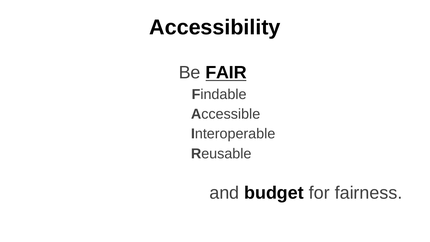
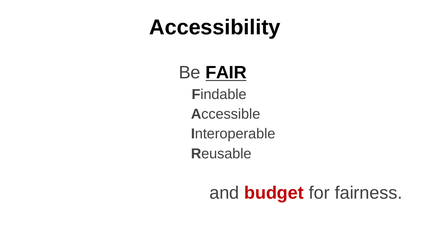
budget colour: black -> red (274, 193)
